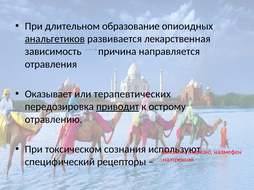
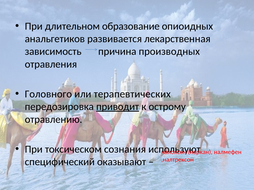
анальгетиков underline: present -> none (55, 39)
направляется: направляется -> производных (169, 52)
Оказывает: Оказывает -> Головного (48, 94)
рецепторы: рецепторы -> оказывают (122, 162)
